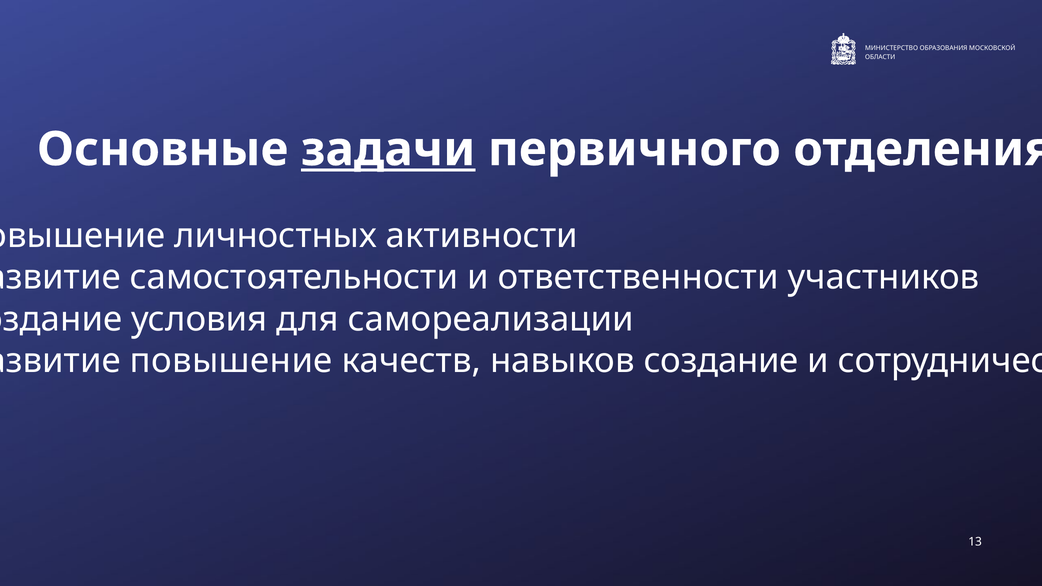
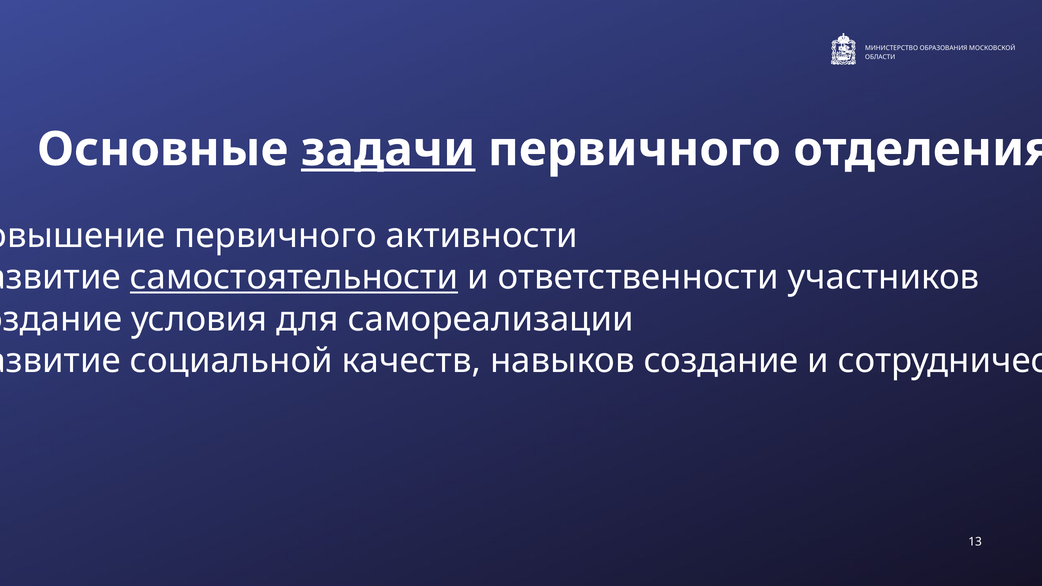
личностных: личностных -> первичного (276, 236)
самостоятельности underline: none -> present (294, 278)
повышение: повышение -> социальной (231, 361)
